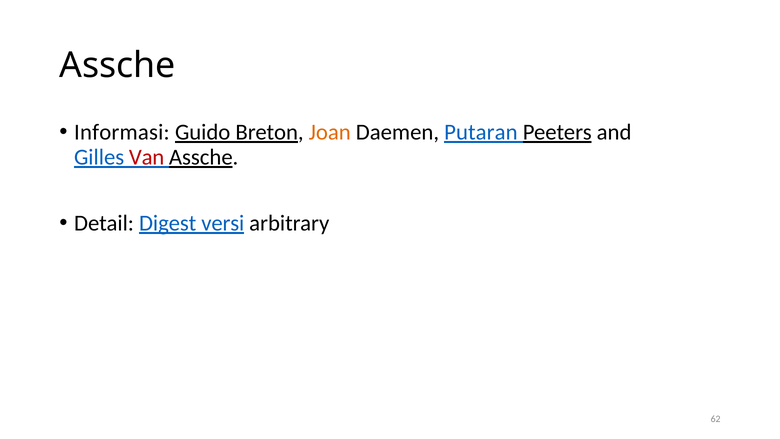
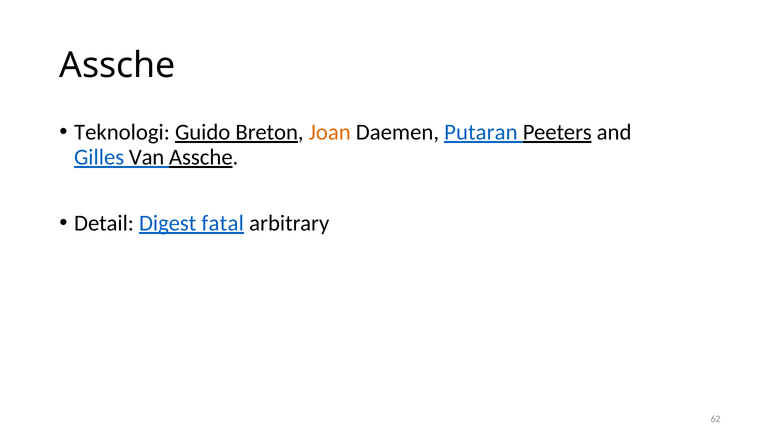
Informasi: Informasi -> Teknologi (122, 132)
Van colour: red -> black (147, 157)
versi: versi -> fatal (223, 223)
